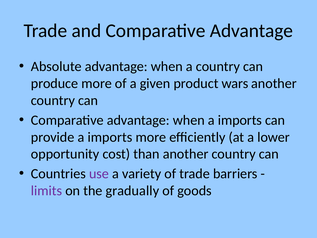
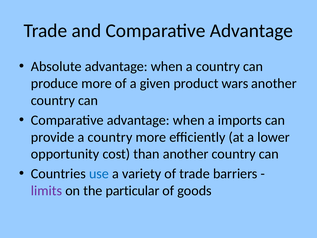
provide a imports: imports -> country (110, 137)
use colour: purple -> blue (99, 174)
gradually: gradually -> particular (133, 191)
